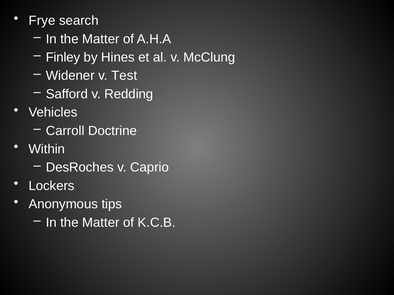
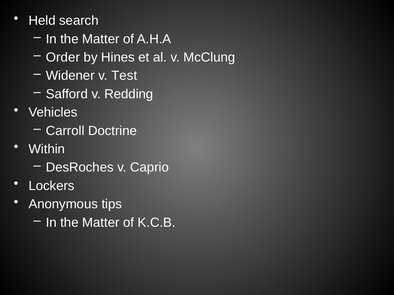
Frye: Frye -> Held (42, 21)
Finley: Finley -> Order (63, 57)
